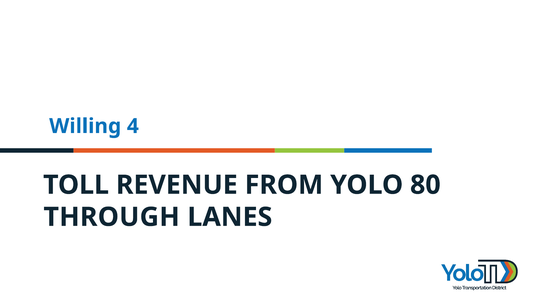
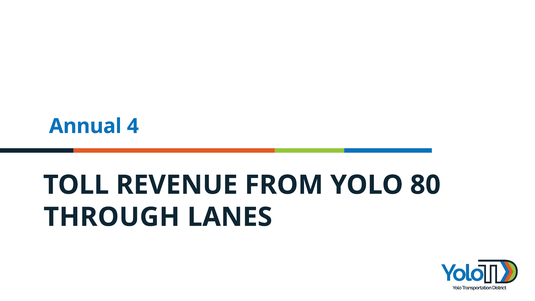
Willing: Willing -> Annual (85, 126)
